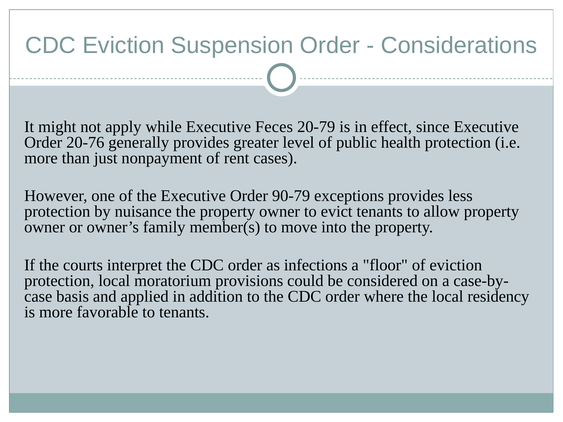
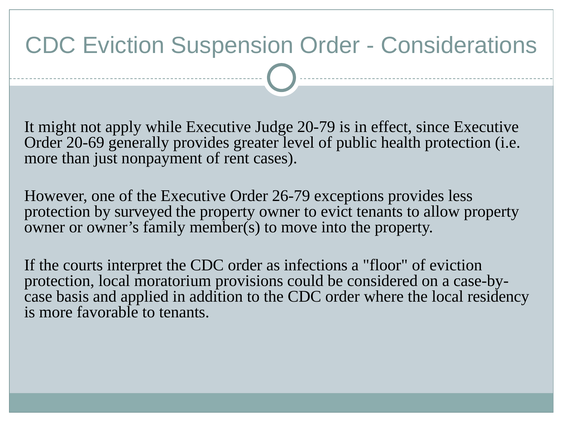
Feces: Feces -> Judge (274, 127)
20-76: 20-76 -> 20-69 (85, 143)
90-79: 90-79 -> 26-79 (291, 196)
nuisance: nuisance -> surveyed (143, 212)
